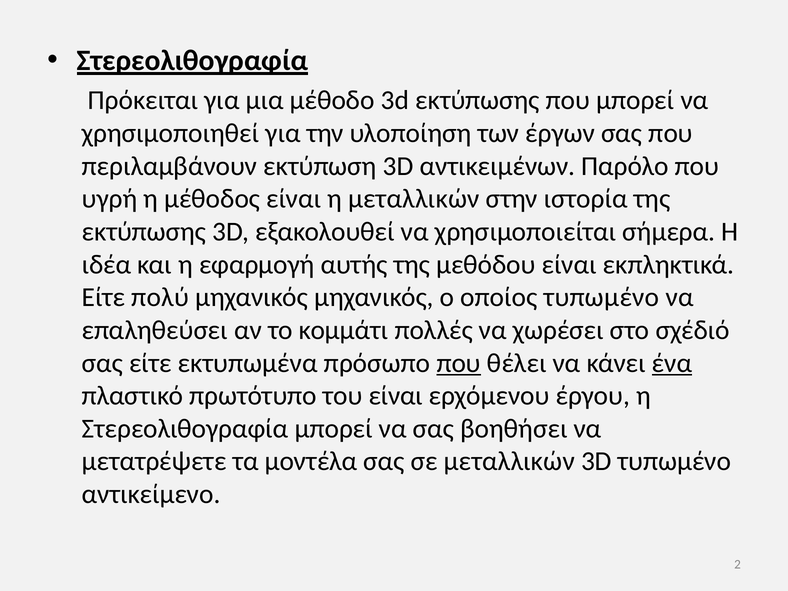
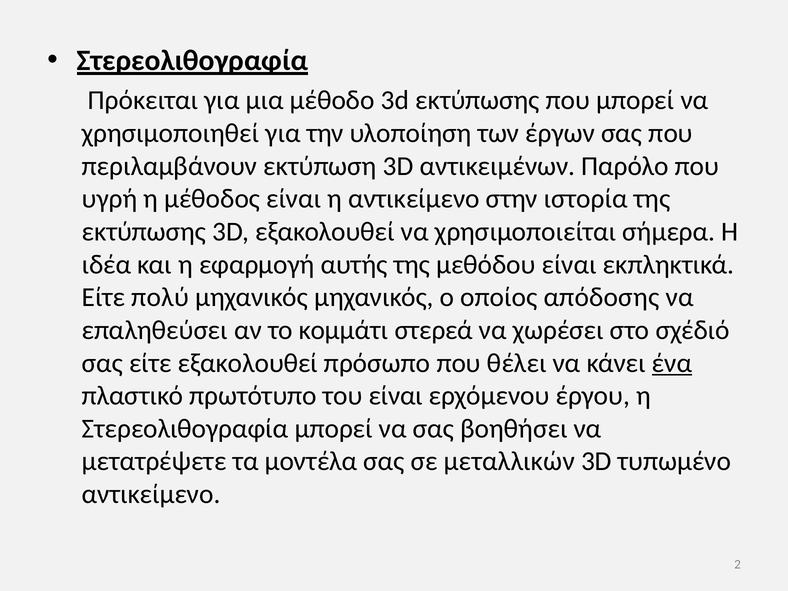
η μεταλλικών: μεταλλικών -> αντικείμενο (414, 199)
οποίος τυπωμένο: τυπωμένο -> απόδοσης (601, 297)
πολλές: πολλές -> στερεά (434, 330)
είτε εκτυπωμένα: εκτυπωμένα -> εξακολουθεί (248, 363)
που underline: present -> none (459, 363)
